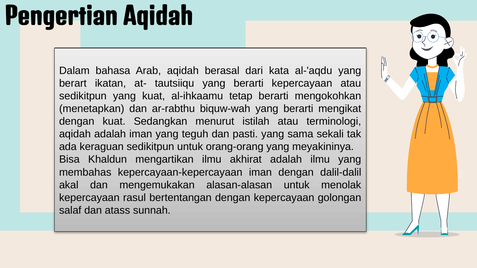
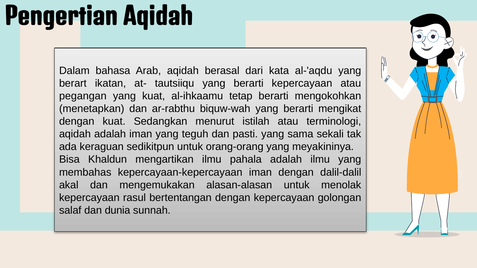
sedikitpun: sedikitpun -> pegangan (83, 96)
akhirat: akhirat -> pahala (246, 160)
atass: atass -> dunia (118, 211)
